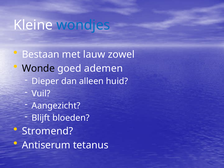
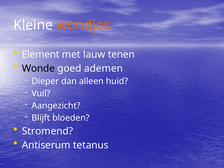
wondjes colour: blue -> orange (83, 25)
Bestaan: Bestaan -> Element (41, 54)
zowel: zowel -> tenen (121, 54)
